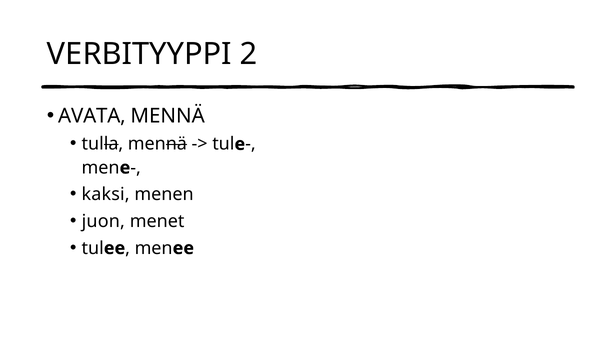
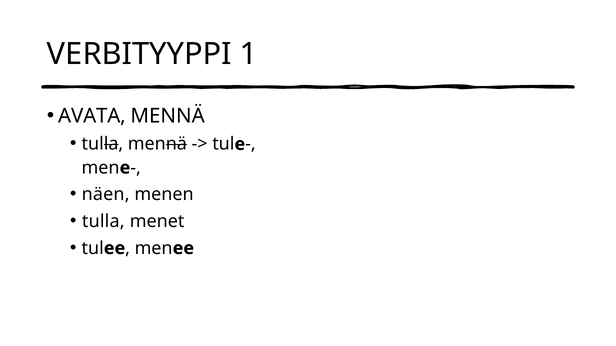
2: 2 -> 1 (249, 54)
kaksi: kaksi -> näen (106, 195)
juon: juon -> tulla (103, 222)
